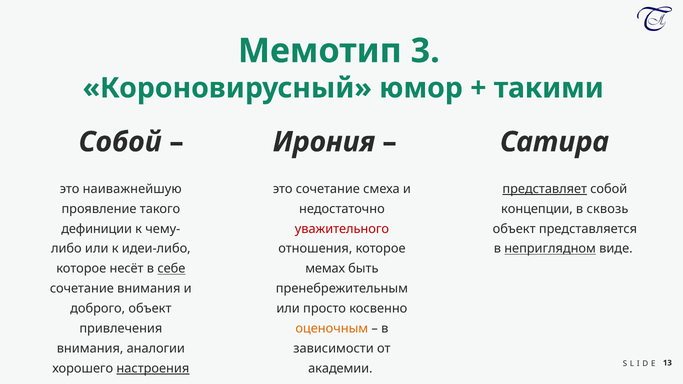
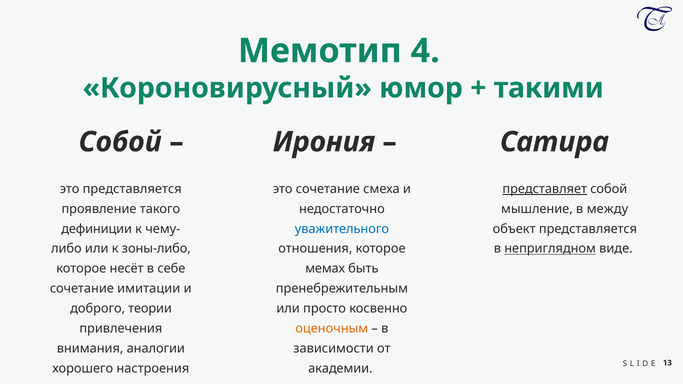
3: 3 -> 4 (425, 51)
это наиважнейшую: наиважнейшую -> представляется (132, 189)
концепции: концепции -> мышление (537, 209)
сквозь: сквозь -> между (607, 209)
уважительного colour: red -> blue (342, 229)
идеи-либо: идеи-либо -> зоны-либо (156, 249)
себе underline: present -> none (171, 269)
сочетание внимания: внимания -> имитации (149, 289)
доброго объект: объект -> теории (150, 309)
настроения underline: present -> none (153, 369)
